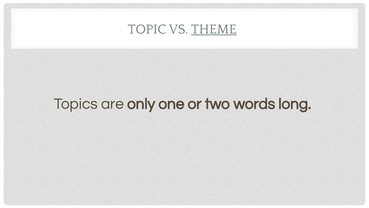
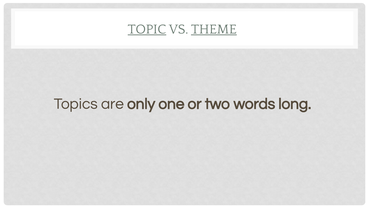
TOPIC underline: none -> present (147, 29)
